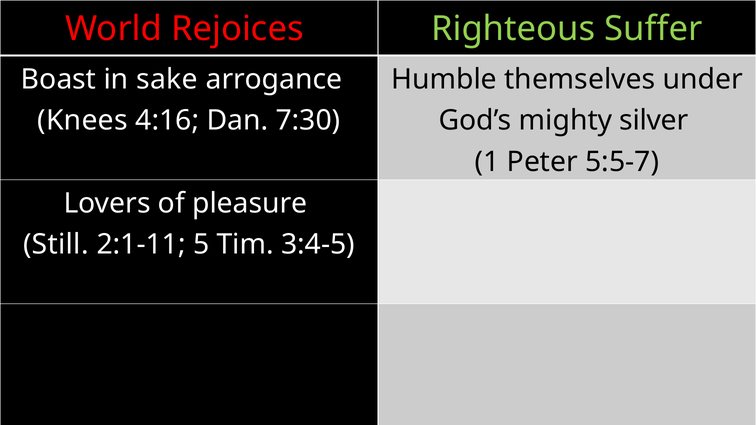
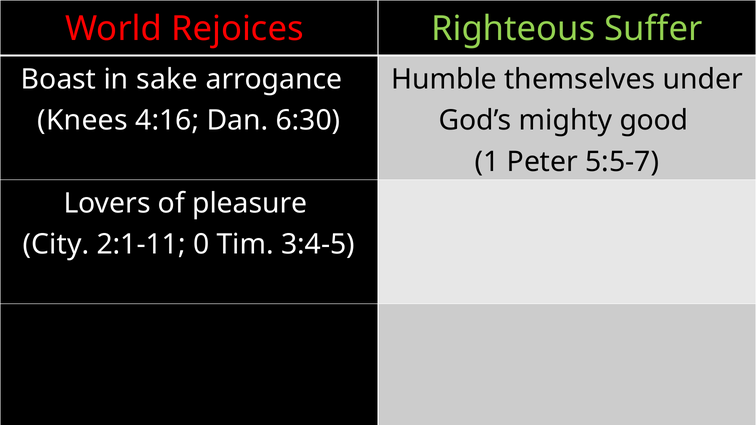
7:30: 7:30 -> 6:30 (308, 121)
silver: silver -> good (654, 121)
Still: Still -> City (56, 245)
5: 5 -> 0 (201, 245)
